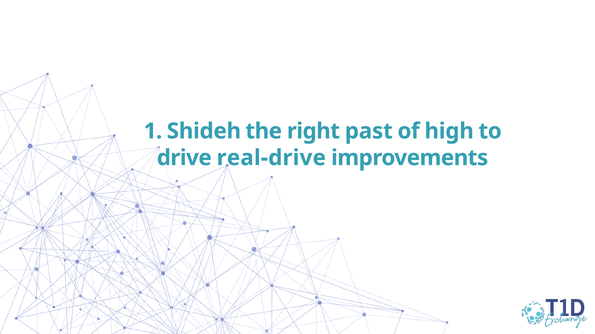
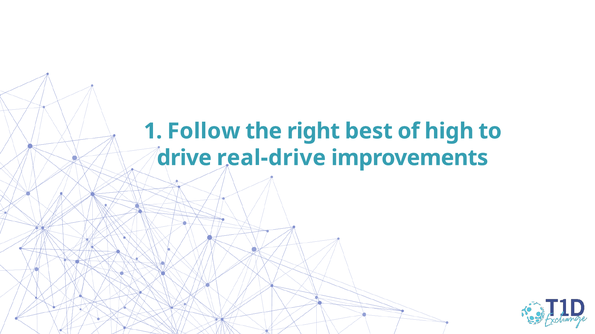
Shideh: Shideh -> Follow (204, 131)
past: past -> best (369, 131)
